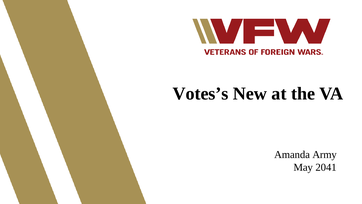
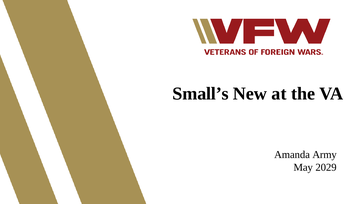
Votes’s: Votes’s -> Small’s (201, 93)
2041: 2041 -> 2029 (326, 167)
